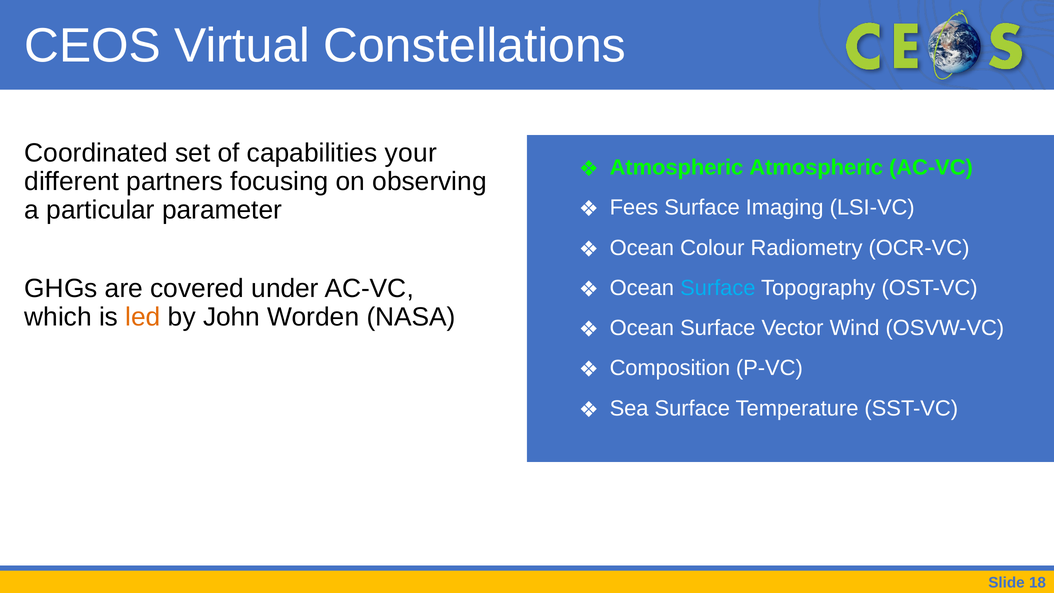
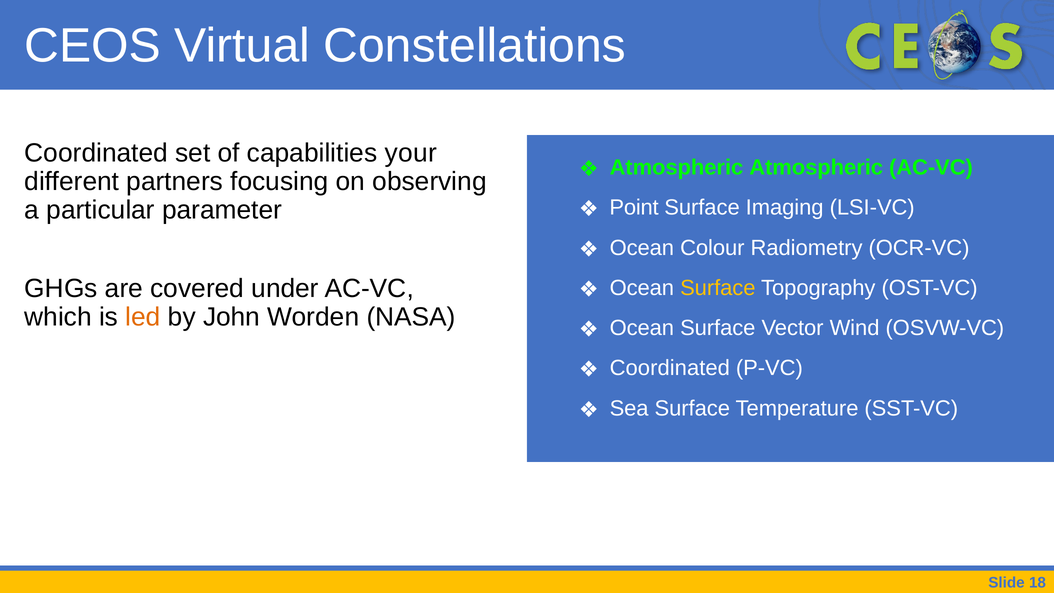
Fees: Fees -> Point (634, 208)
Surface colour: light blue -> yellow (718, 288)
Composition: Composition -> Coordinated (670, 368)
